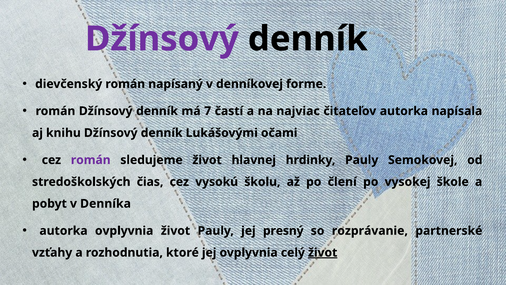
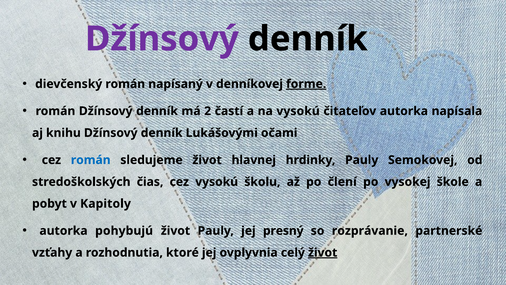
forme underline: none -> present (306, 84)
7: 7 -> 2 (208, 111)
na najviac: najviac -> vysokú (298, 111)
román colour: purple -> blue (91, 160)
Denníka: Denníka -> Kapitoly (105, 203)
autorka ovplyvnia: ovplyvnia -> pohybujú (124, 230)
